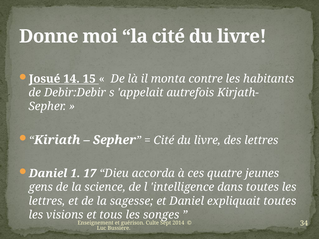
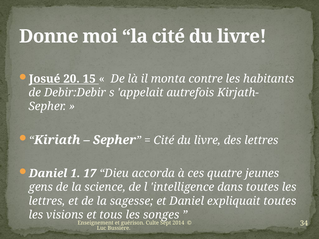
14: 14 -> 20 (71, 79)
